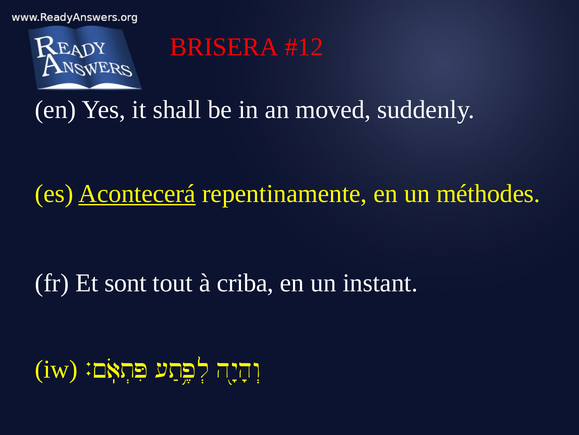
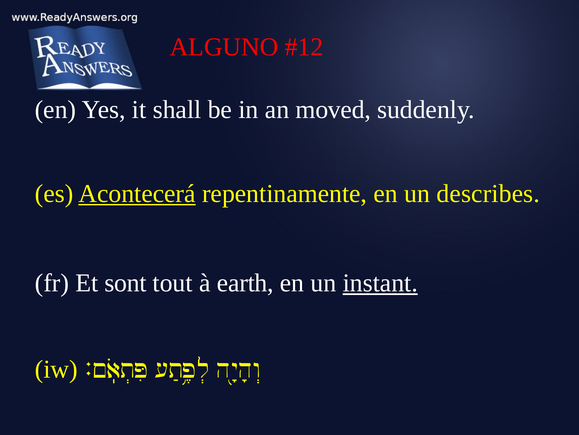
BRISERA: BRISERA -> ALGUNO (224, 47)
méthodes: méthodes -> describes (488, 193)
criba: criba -> earth (245, 282)
instant underline: none -> present (380, 282)
